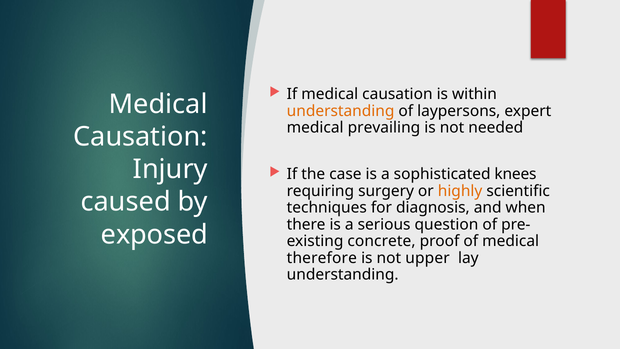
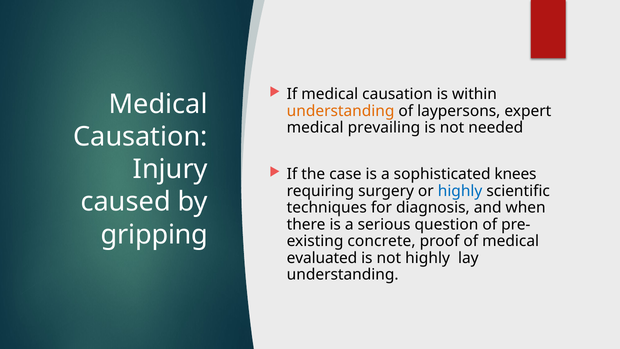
highly colour: orange -> blue (460, 191)
exposed: exposed -> gripping (154, 234)
therefore: therefore -> evaluated (322, 258)
not upper: upper -> highly (428, 258)
